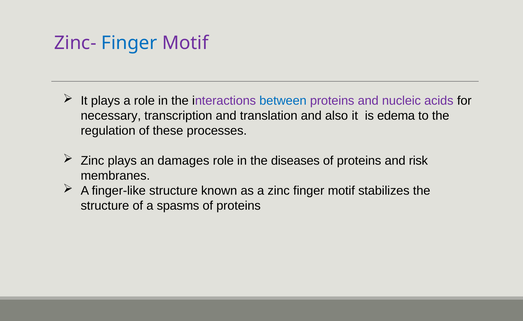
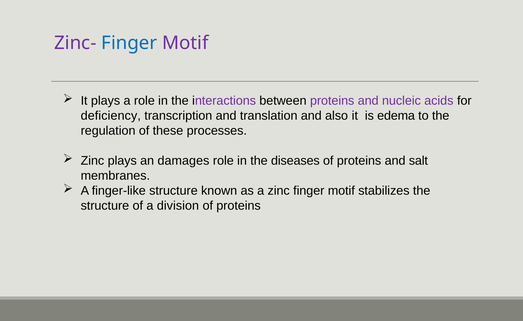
between colour: blue -> black (283, 101)
necessary: necessary -> deficiency (111, 116)
risk: risk -> salt (418, 161)
spasms: spasms -> division (178, 206)
